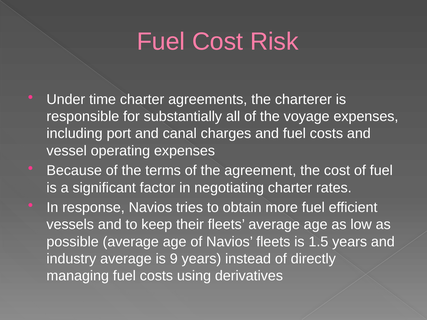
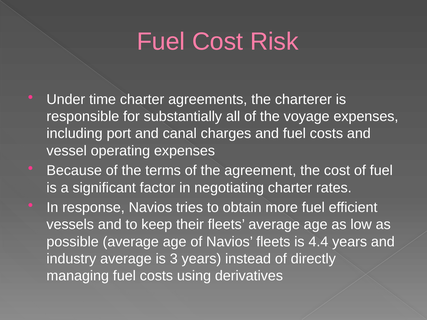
1.5: 1.5 -> 4.4 (318, 242)
9: 9 -> 3 (174, 259)
